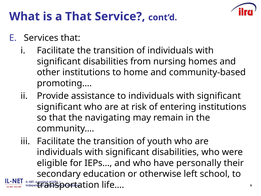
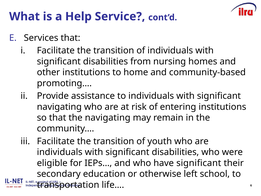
a That: That -> Help (78, 16)
significant: significant -> navigating (59, 107)
have personally: personally -> significant (199, 163)
